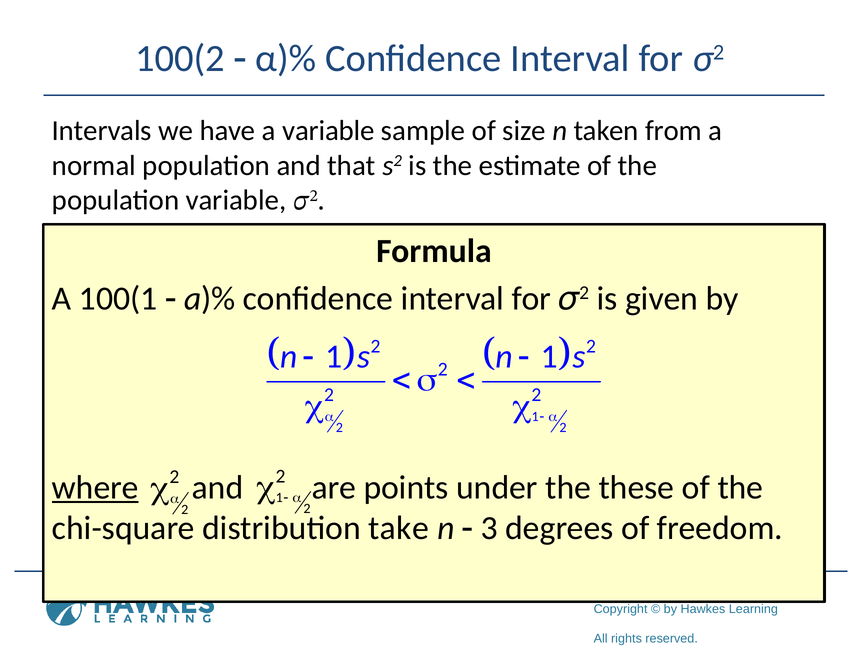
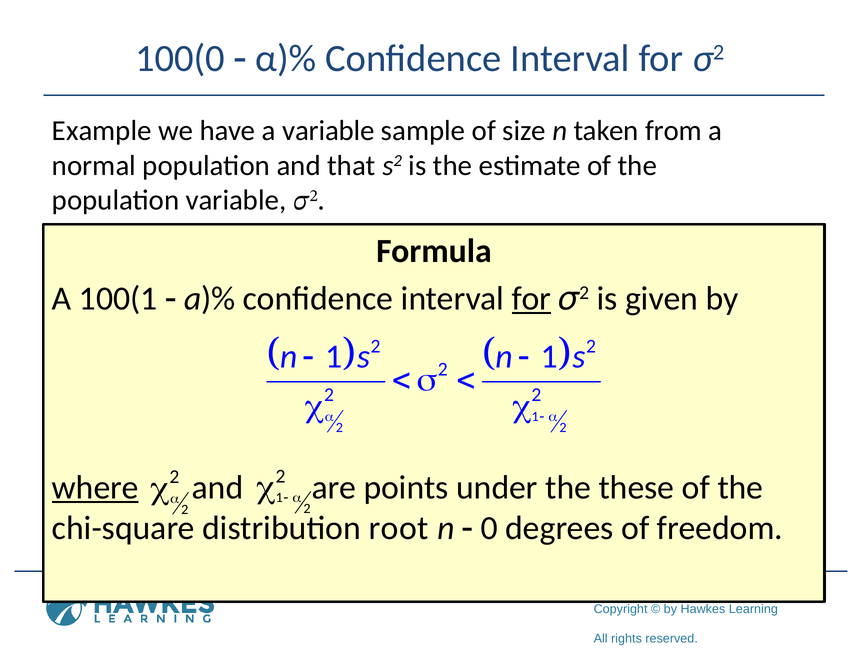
100(2: 100(2 -> 100(0 (180, 58)
Intervals: Intervals -> Example (102, 131)
for underline: none -> present (531, 298)
take: take -> root (399, 528)
3: 3 -> 0 (489, 528)
